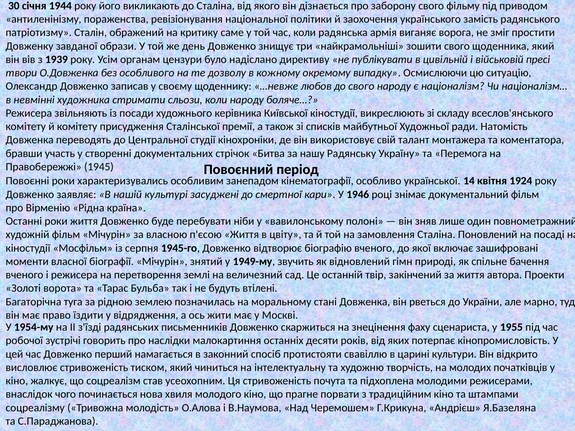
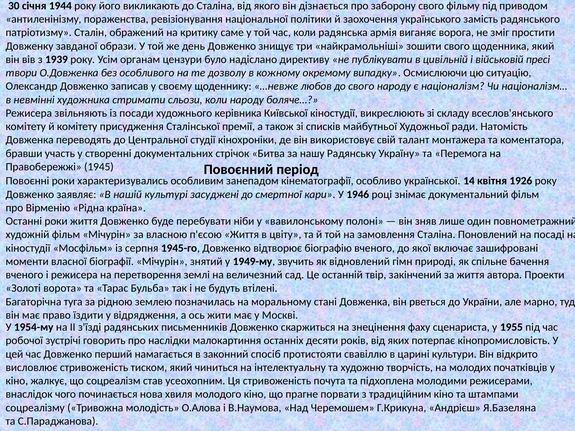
1924: 1924 -> 1926 (521, 181)
